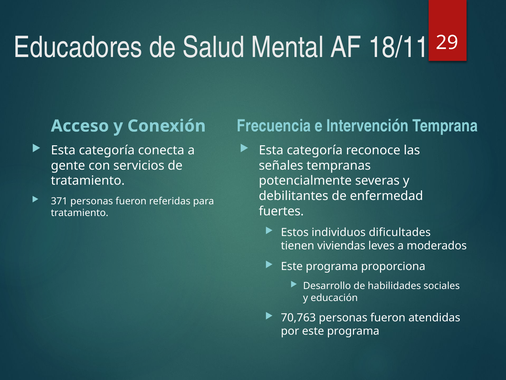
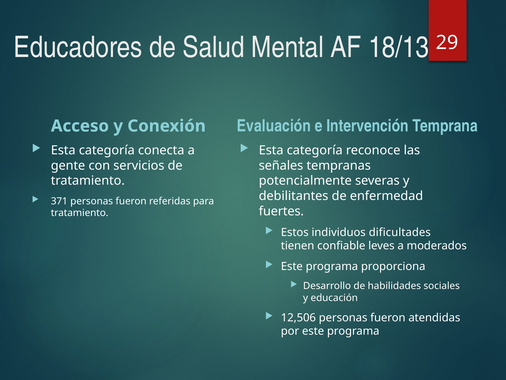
18/11: 18/11 -> 18/13 (399, 47)
Frecuencia: Frecuencia -> Evaluación (274, 126)
viviendas: viviendas -> confiable (341, 246)
70,763: 70,763 -> 12,506 (298, 317)
